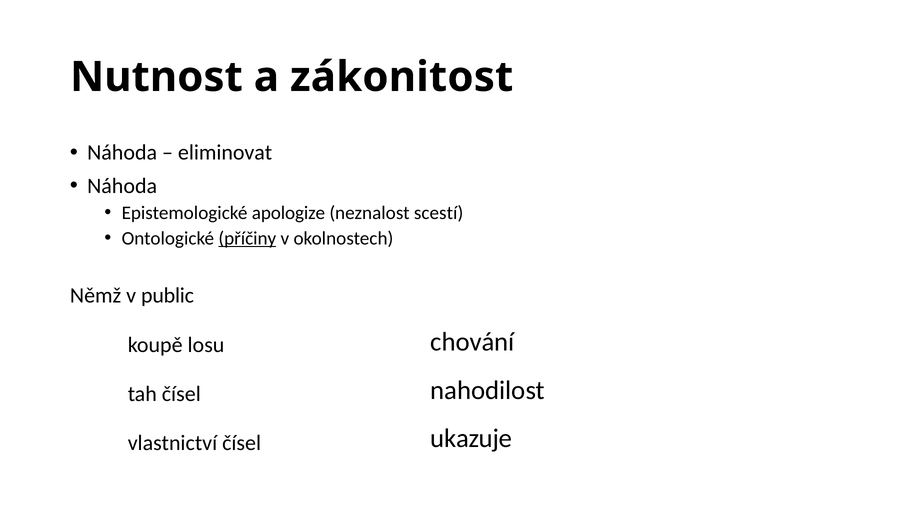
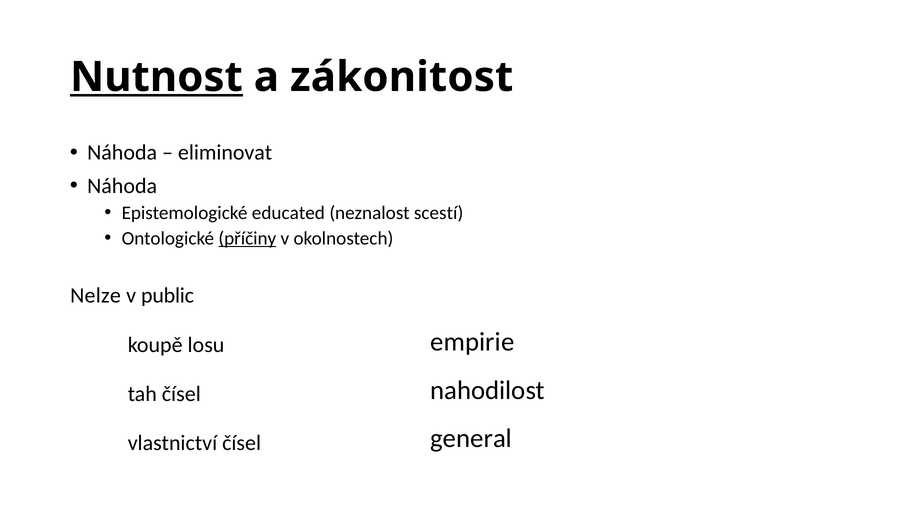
Nutnost underline: none -> present (156, 77)
apologize: apologize -> educated (288, 213)
Němž: Němž -> Nelze (96, 296)
chování: chování -> empirie (472, 342)
ukazuje: ukazuje -> general (471, 439)
